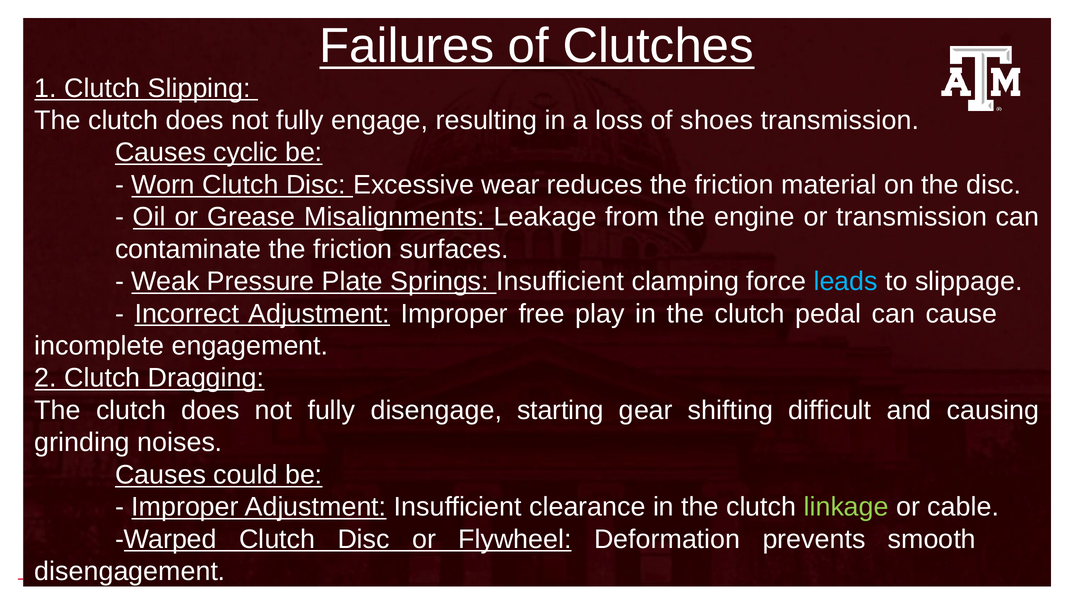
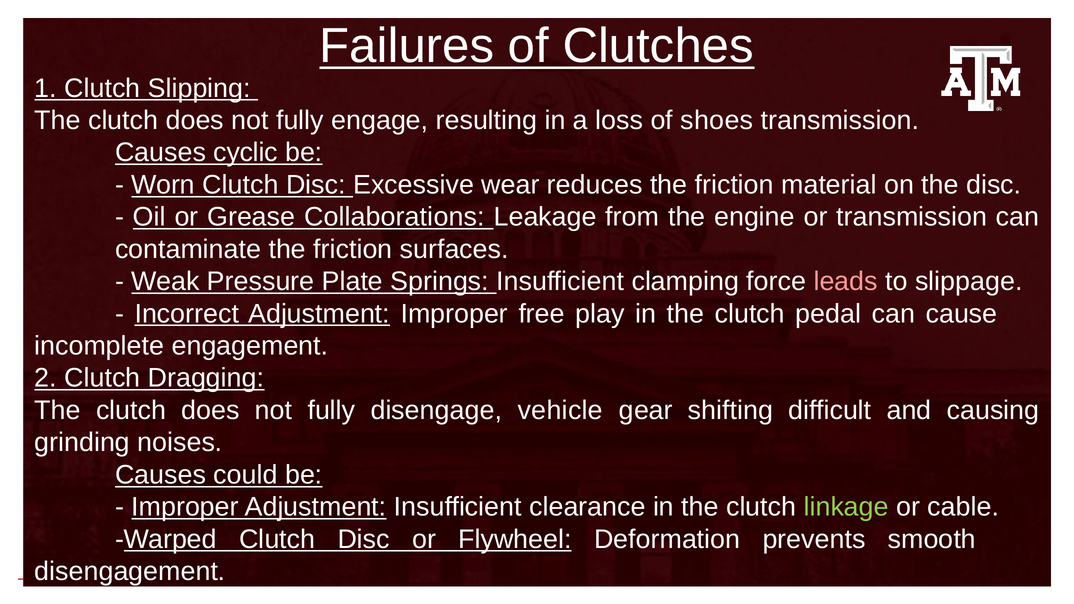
Misalignments: Misalignments -> Collaborations (394, 217)
leads colour: light blue -> pink (846, 282)
starting: starting -> vehicle (560, 410)
